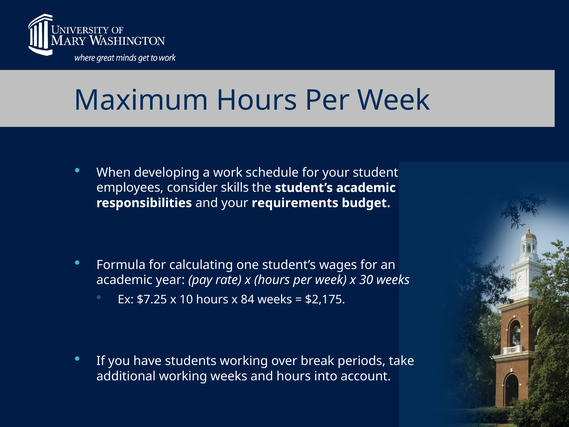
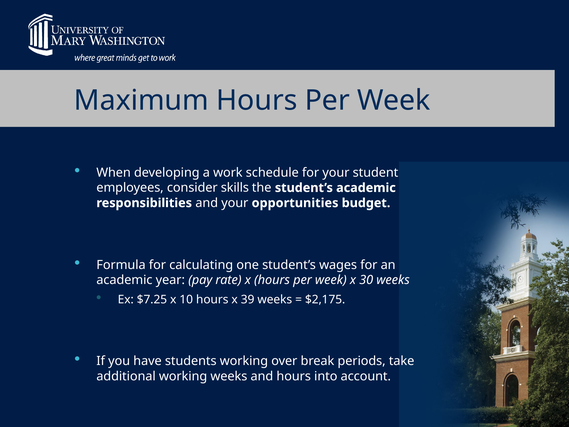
requirements: requirements -> opportunities (295, 203)
84: 84 -> 39 (248, 299)
